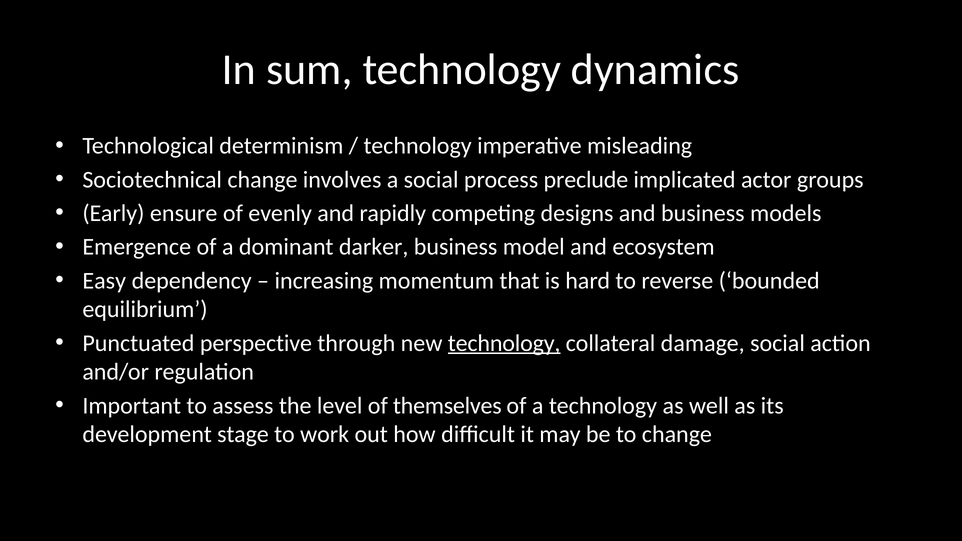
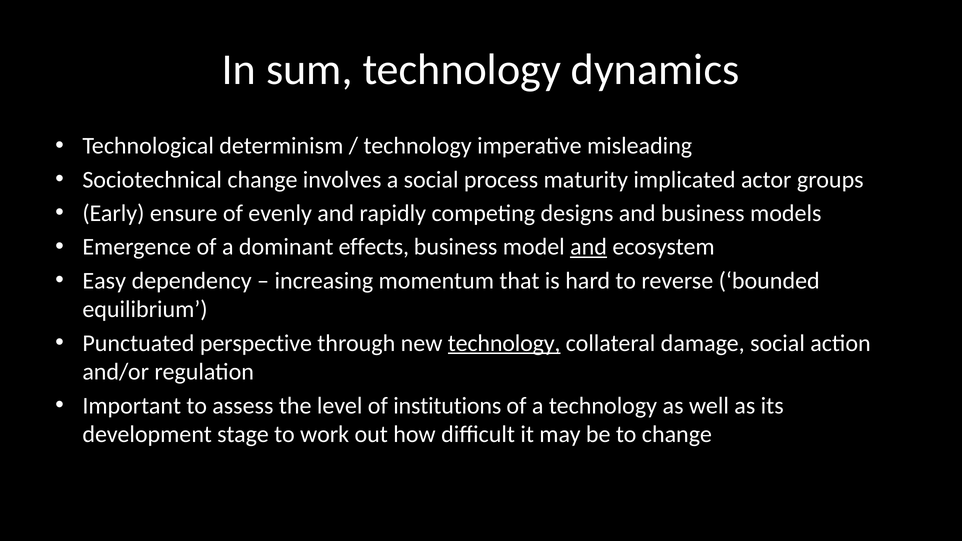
preclude: preclude -> maturity (586, 180)
darker: darker -> effects (374, 247)
and underline: none -> present (589, 247)
themselves: themselves -> institutions (447, 406)
